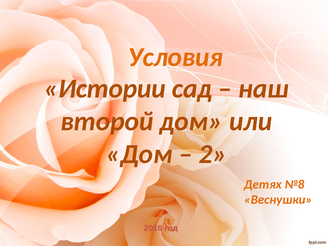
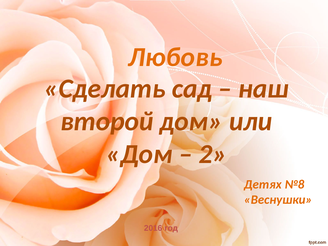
Условия: Условия -> Любовь (175, 57)
Истории: Истории -> Сделать (105, 89)
